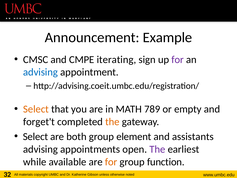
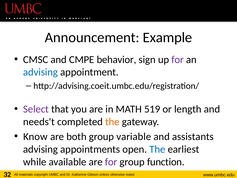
iterating: iterating -> behavior (116, 59)
Select colour: orange -> purple (36, 109)
789: 789 -> 519 (152, 109)
empty: empty -> length (188, 109)
forget't: forget't -> needs't (39, 122)
Select: Select -> Know (35, 136)
element: element -> variable (134, 136)
The colour: purple -> blue (157, 149)
for colour: orange -> purple (111, 162)
